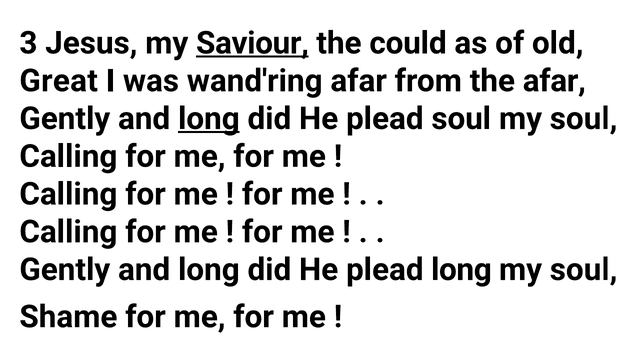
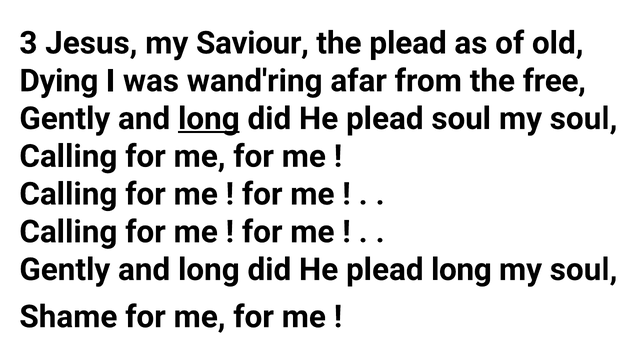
Saviour underline: present -> none (252, 43)
the could: could -> plead (408, 43)
Great: Great -> Dying (59, 81)
the afar: afar -> free (554, 81)
